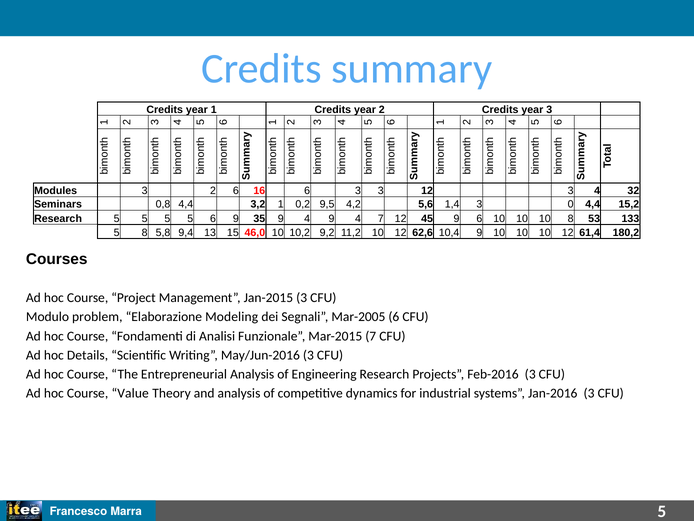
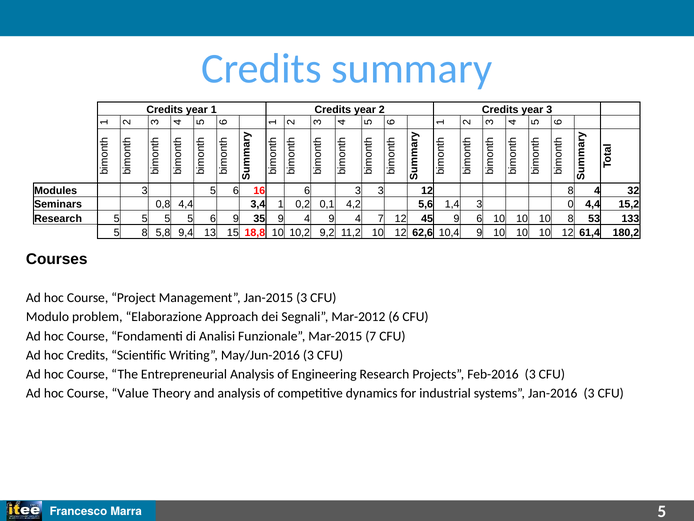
3 2: 2 -> 5 (213, 191)
12 3: 3 -> 8 (571, 191)
3,2: 3,2 -> 3,4 (258, 204)
9,5: 9,5 -> 0,1 (327, 204)
46,0: 46,0 -> 18,8 (255, 233)
Modeling: Modeling -> Approach (232, 317)
Mar-2005: Mar-2005 -> Mar-2012 (358, 317)
hoc Details: Details -> Credits (88, 355)
